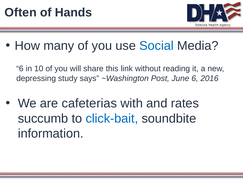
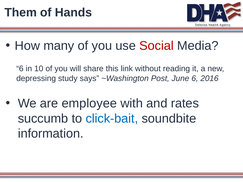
Often: Often -> Them (21, 13)
Social colour: blue -> red (156, 46)
cafeterias: cafeterias -> employee (89, 104)
